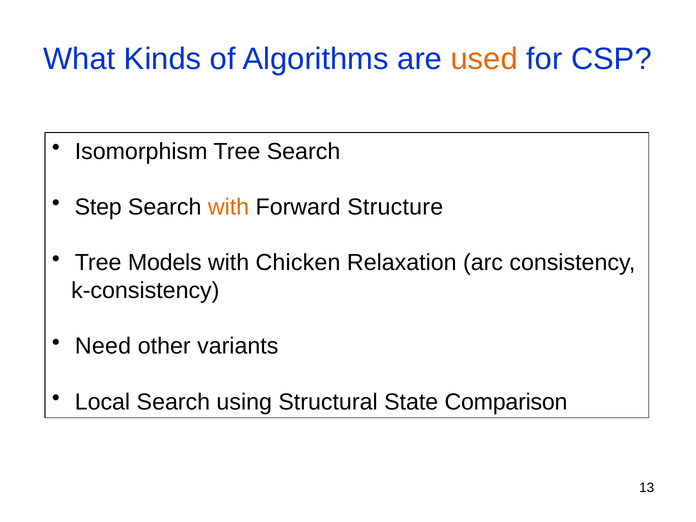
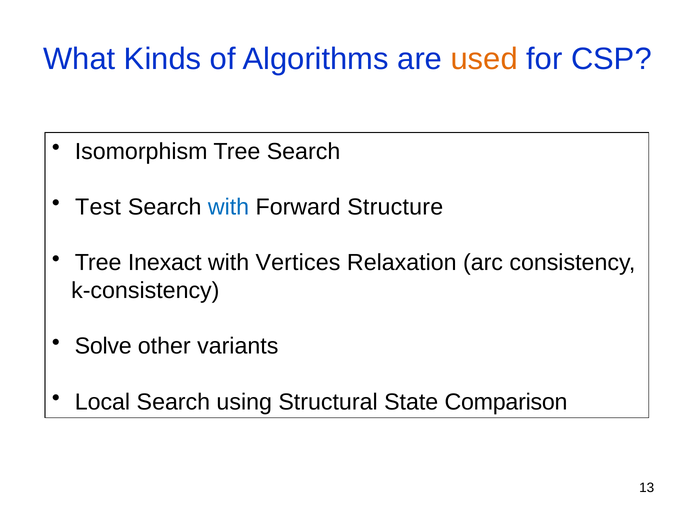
Step: Step -> Test (98, 207)
with colour: orange -> blue (229, 207)
Models: Models -> Inexact (165, 263)
Chicken: Chicken -> Vertices (298, 263)
Need: Need -> Solve (103, 346)
